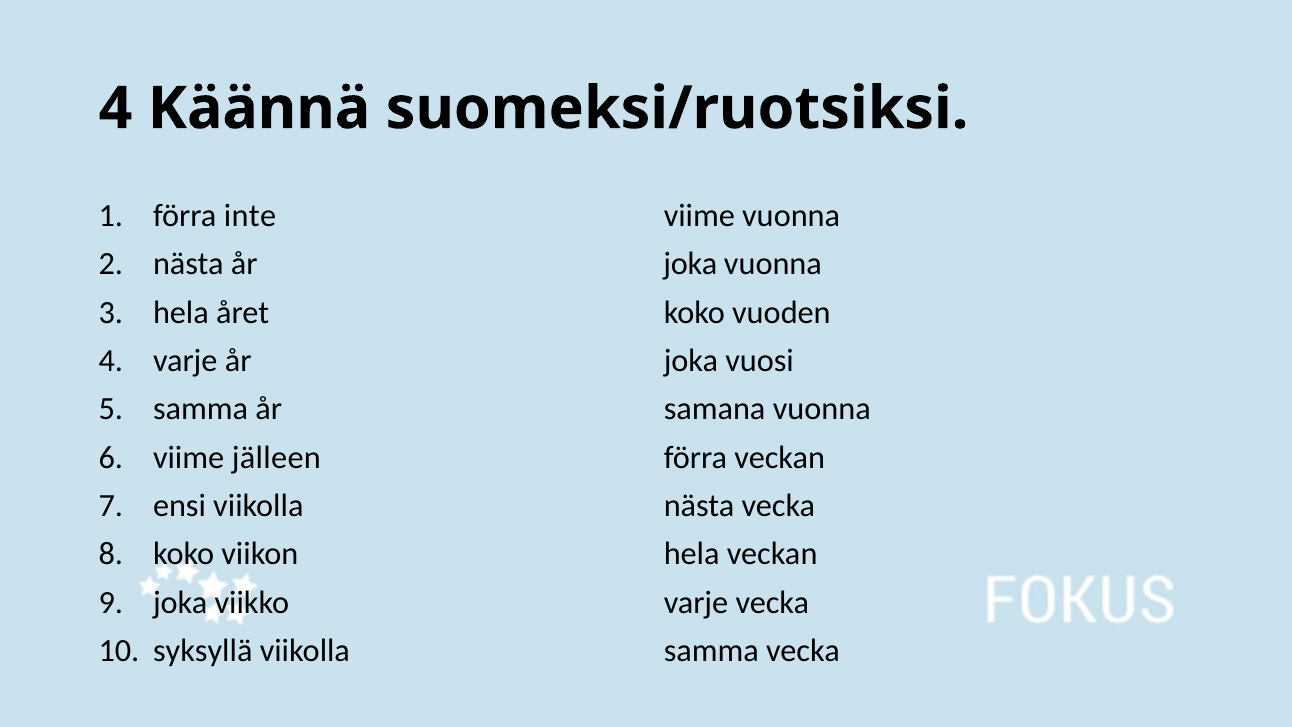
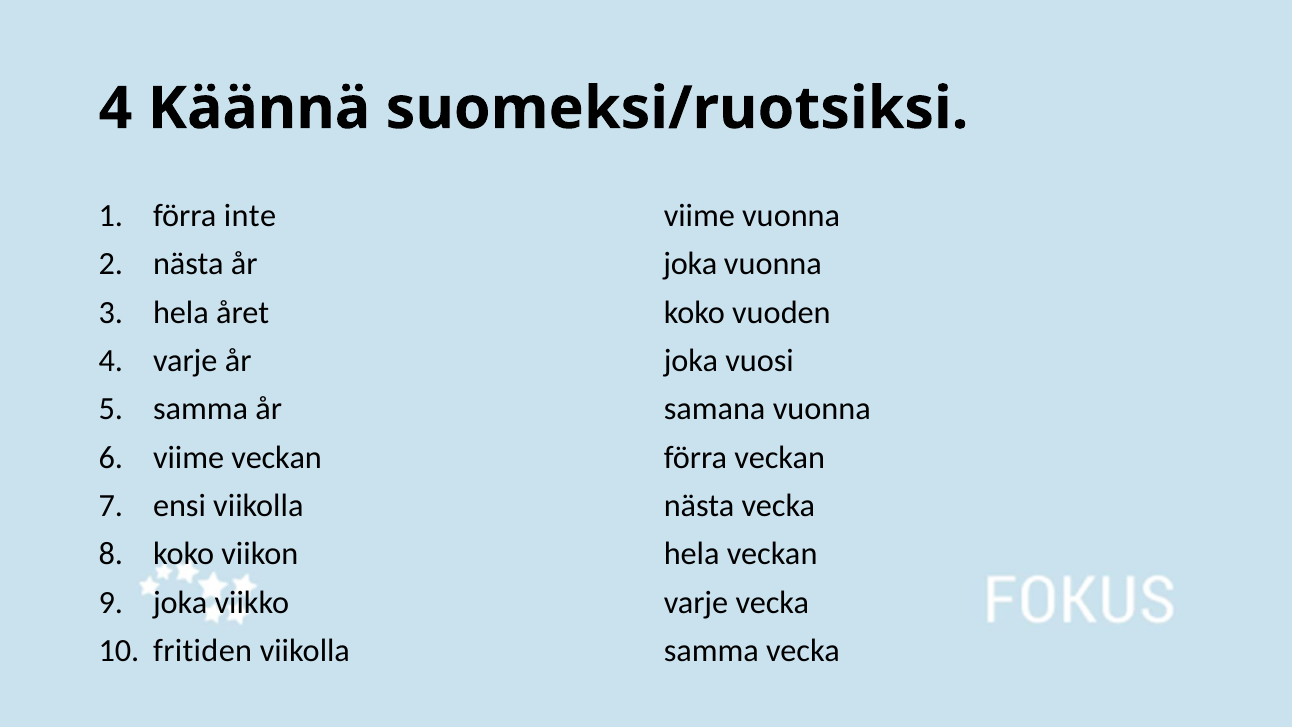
viime jälleen: jälleen -> veckan (277, 457)
syksyllä: syksyllä -> fritiden (203, 651)
